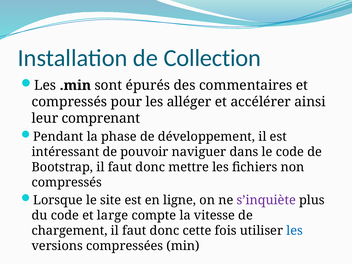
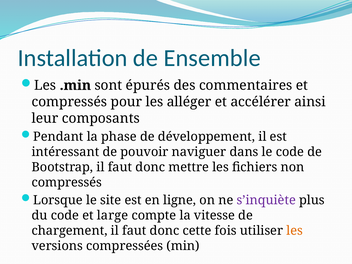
Collection: Collection -> Ensemble (212, 58)
comprenant: comprenant -> composants (101, 118)
les colour: blue -> orange (295, 231)
